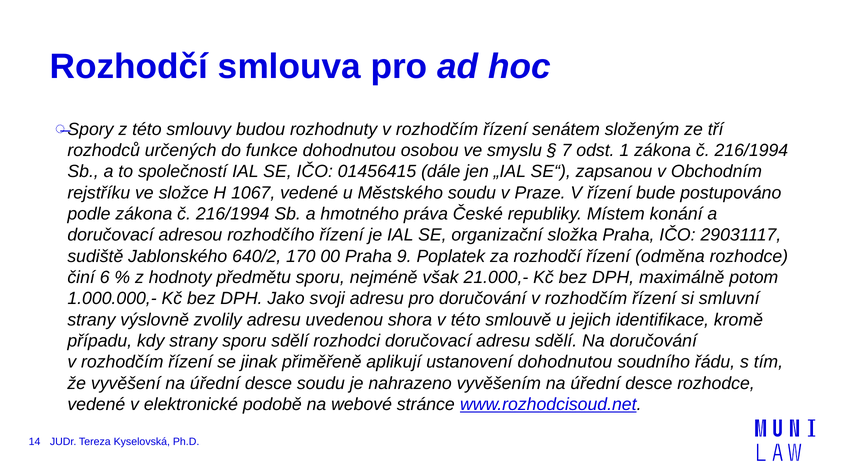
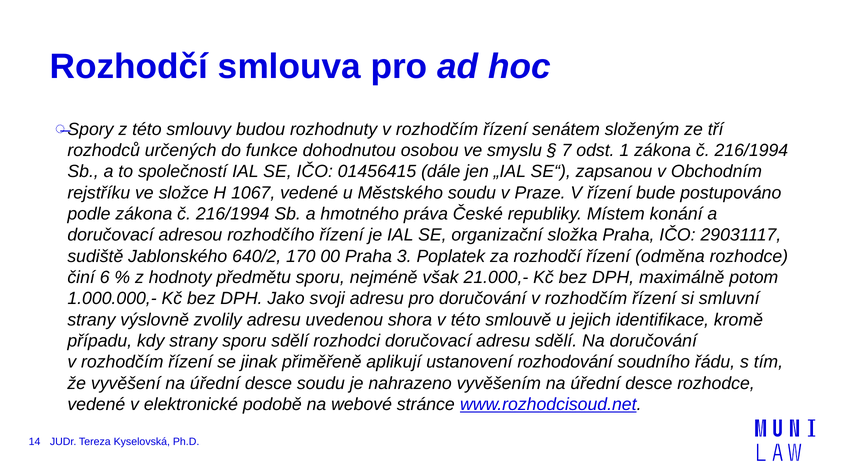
9: 9 -> 3 (404, 256)
ustanovení dohodnutou: dohodnutou -> rozhodování (565, 362)
